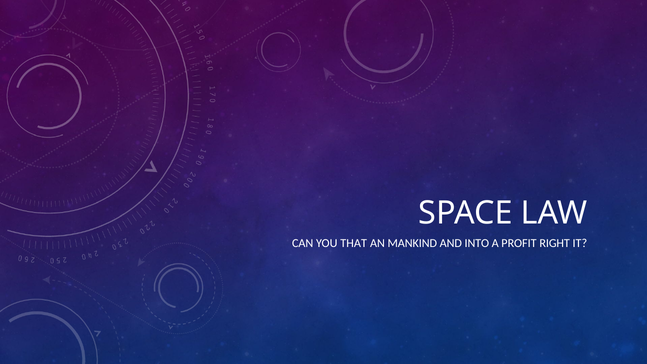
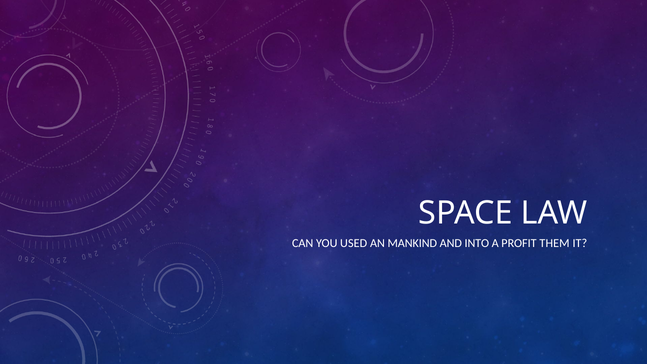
THAT: THAT -> USED (354, 243)
RIGHT: RIGHT -> THEM (555, 243)
